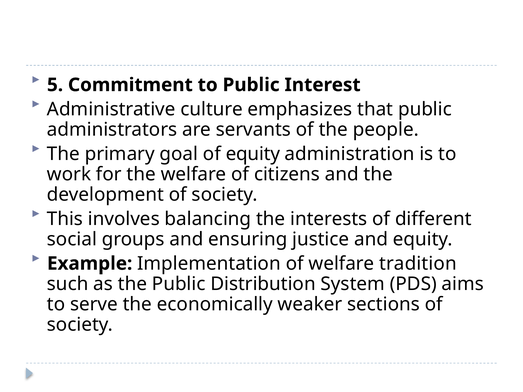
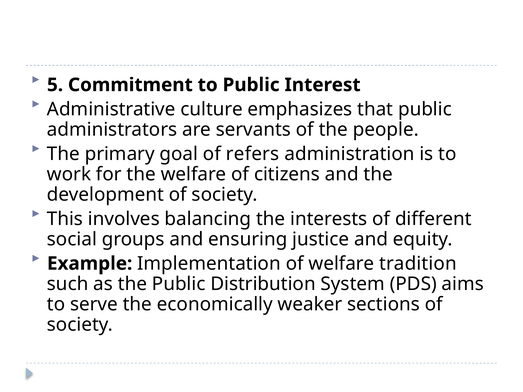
of equity: equity -> refers (253, 154)
